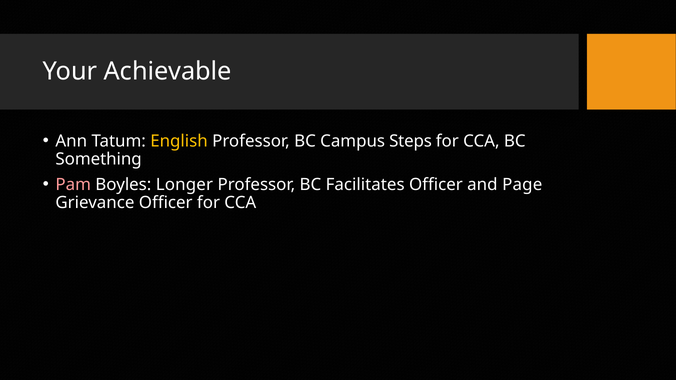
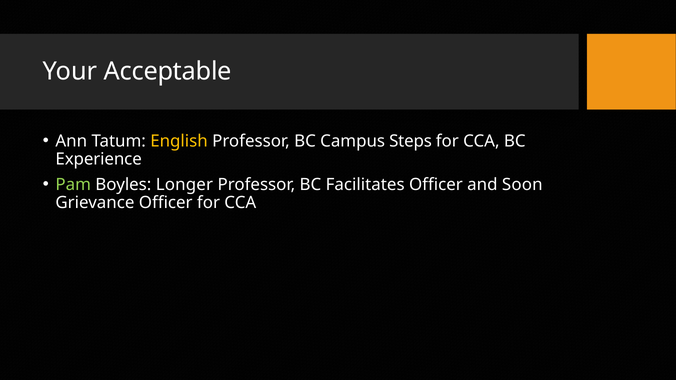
Achievable: Achievable -> Acceptable (168, 72)
Something: Something -> Experience (99, 159)
Pam colour: pink -> light green (73, 185)
Page: Page -> Soon (522, 185)
